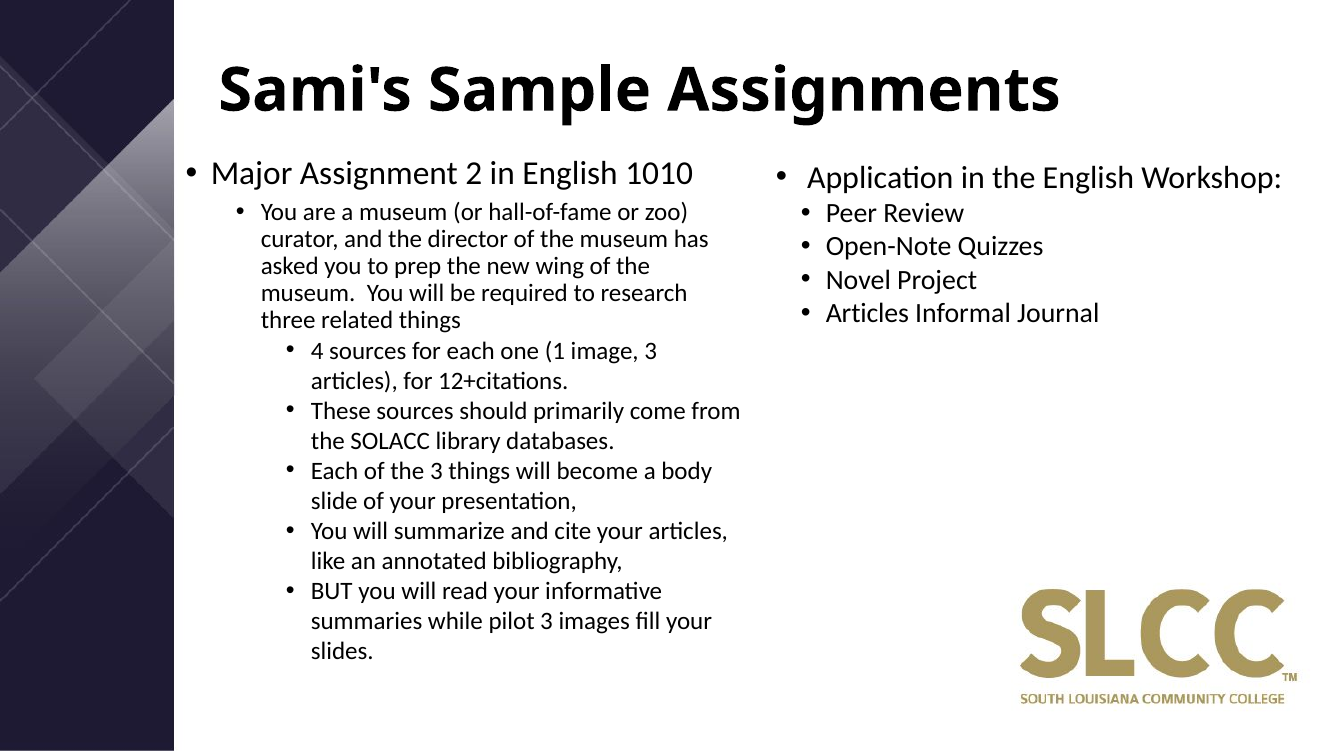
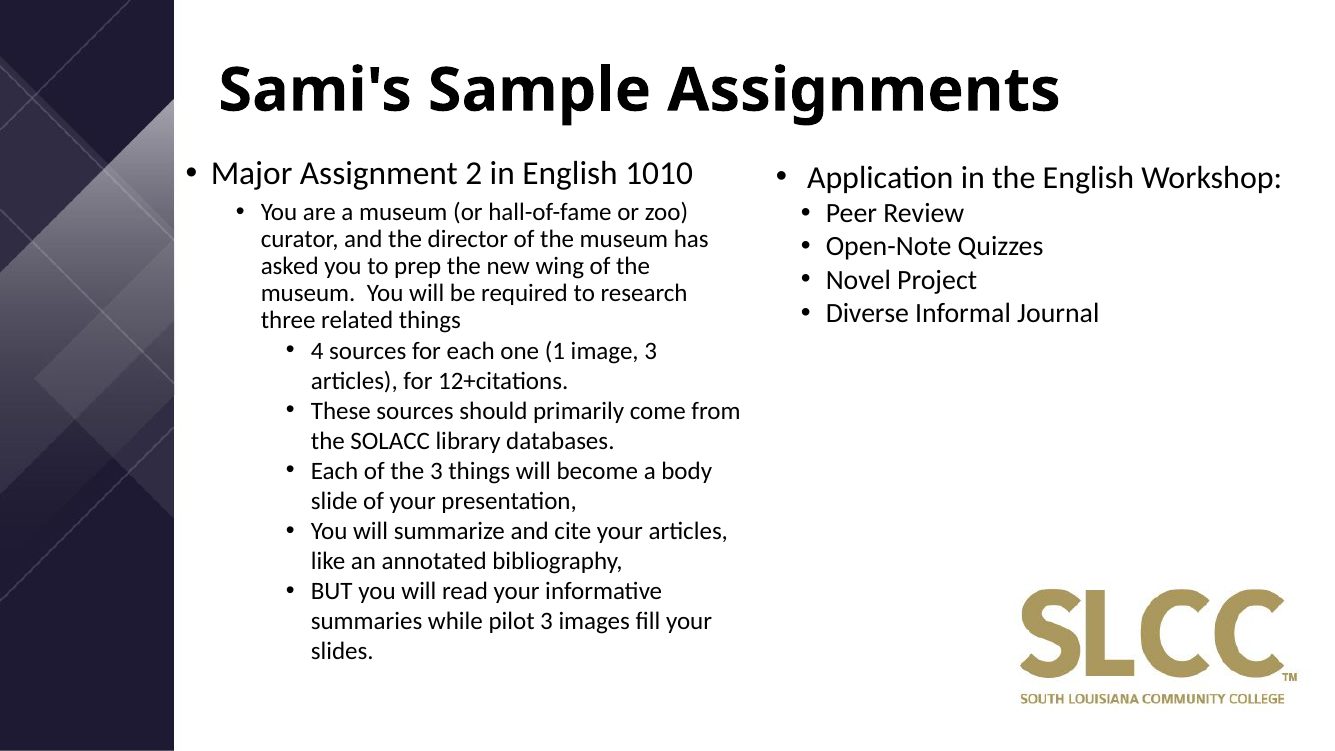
Articles: Articles -> Diverse (867, 314)
